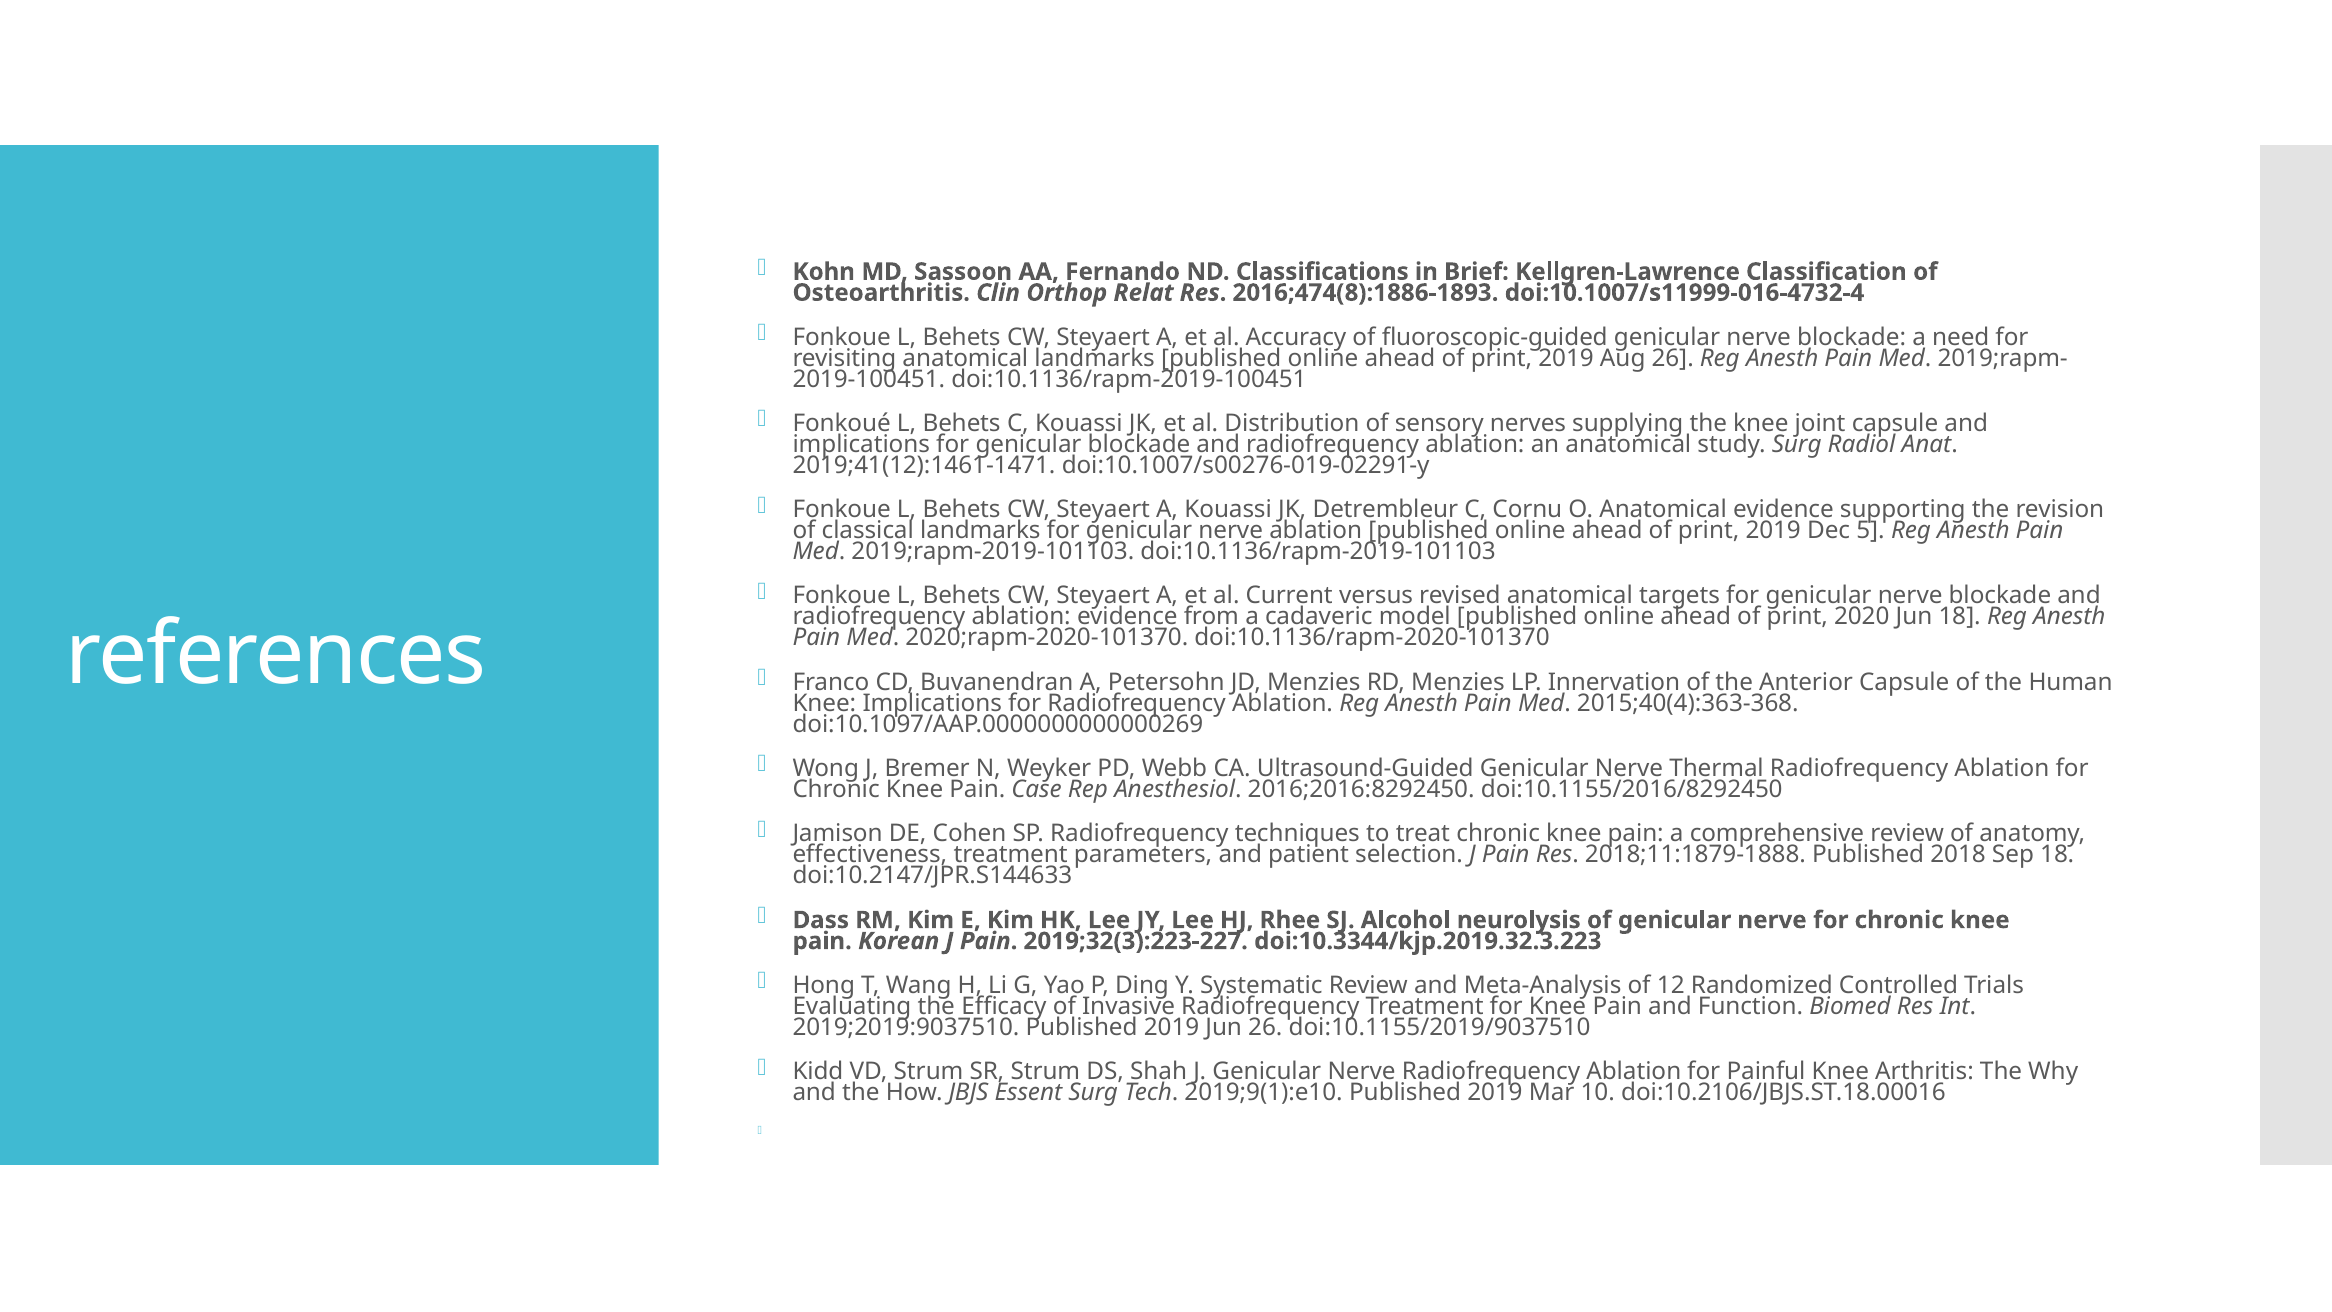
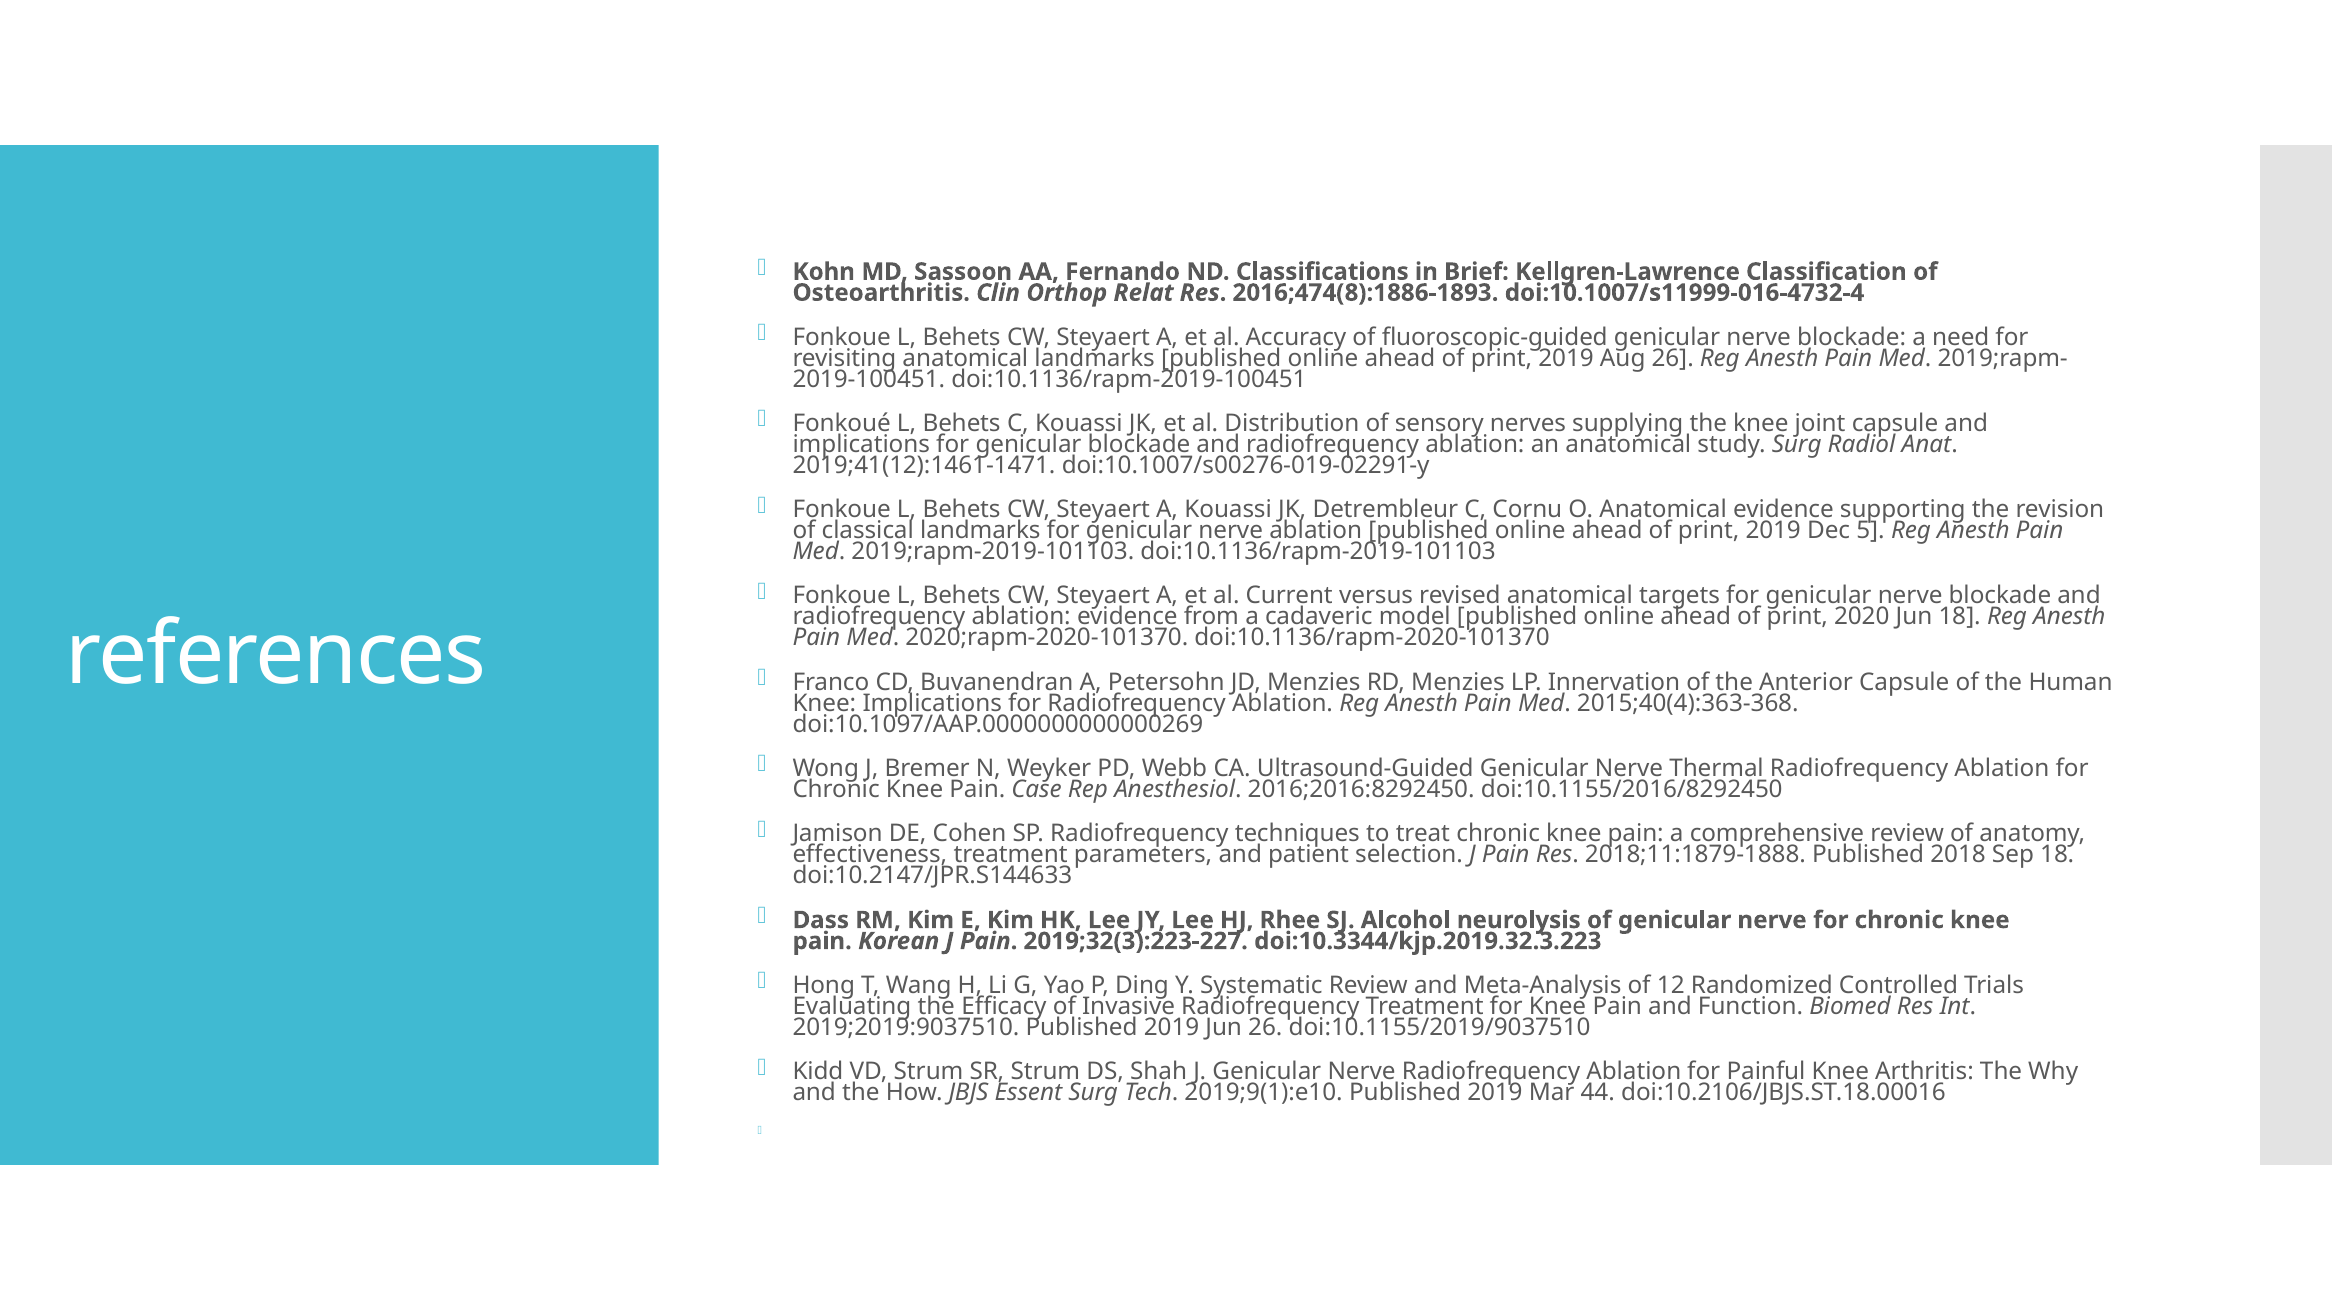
10: 10 -> 44 (1598, 1092)
